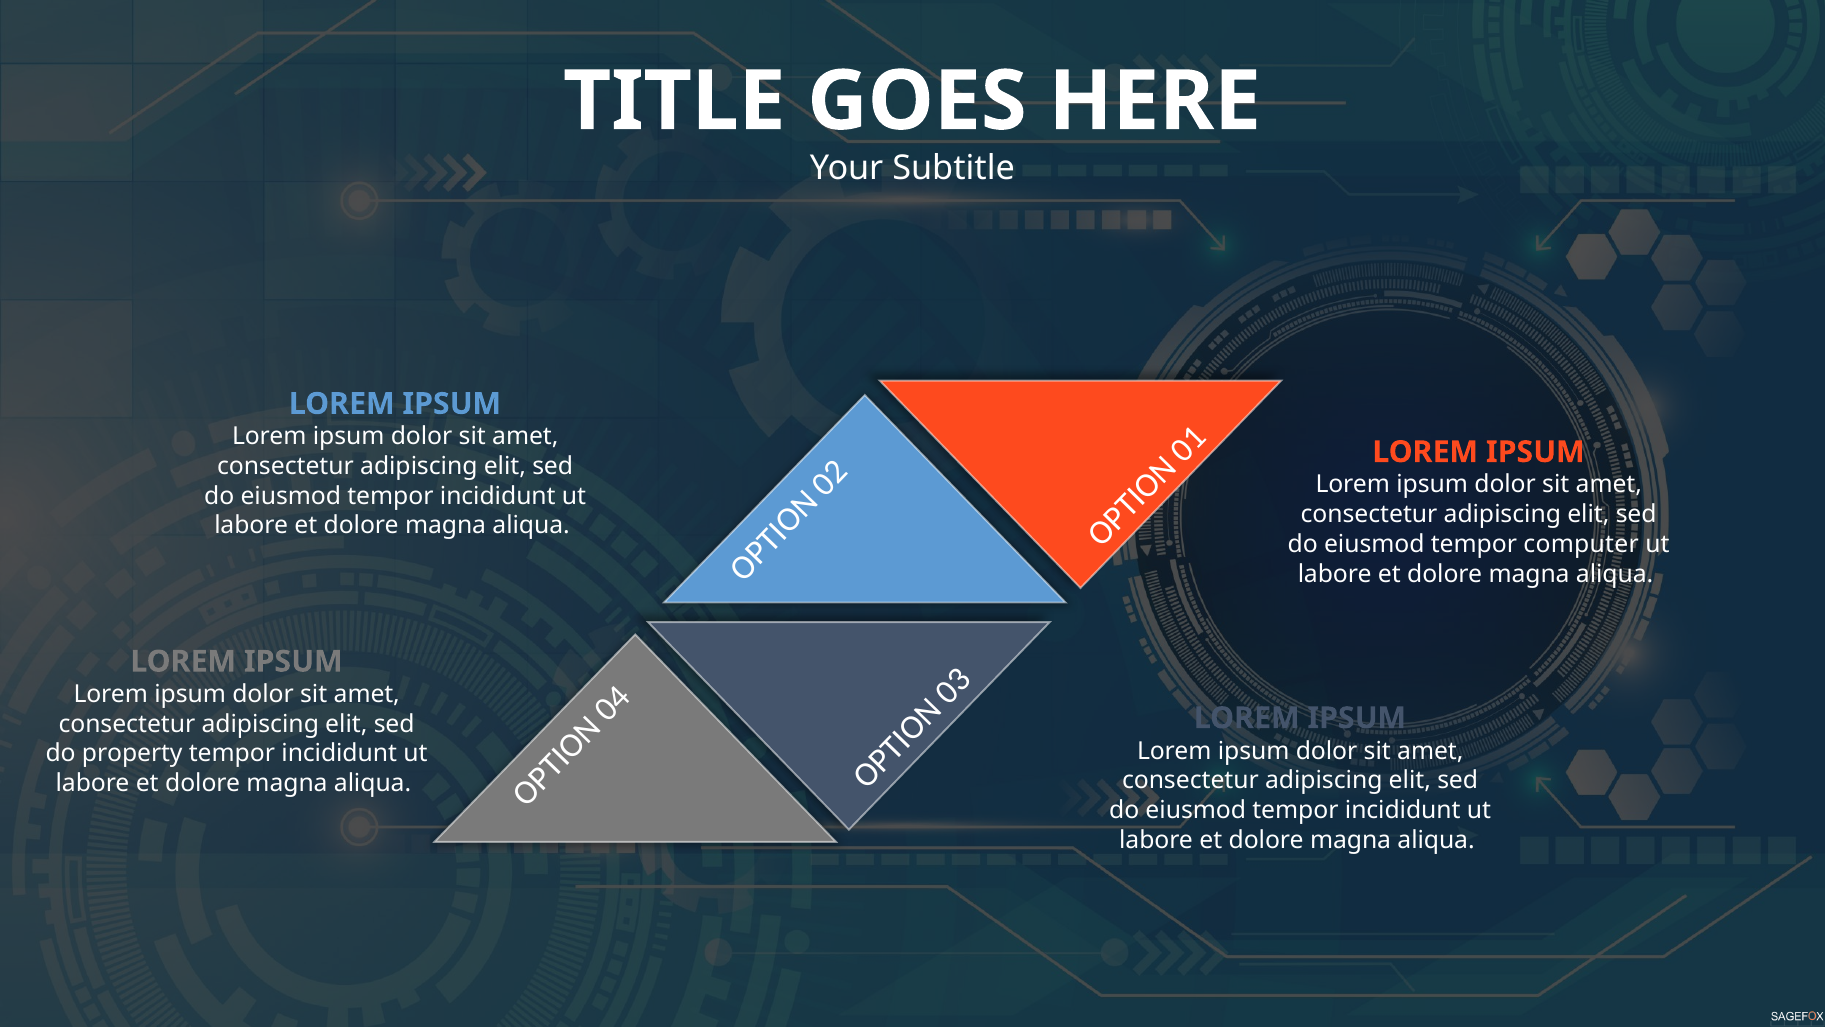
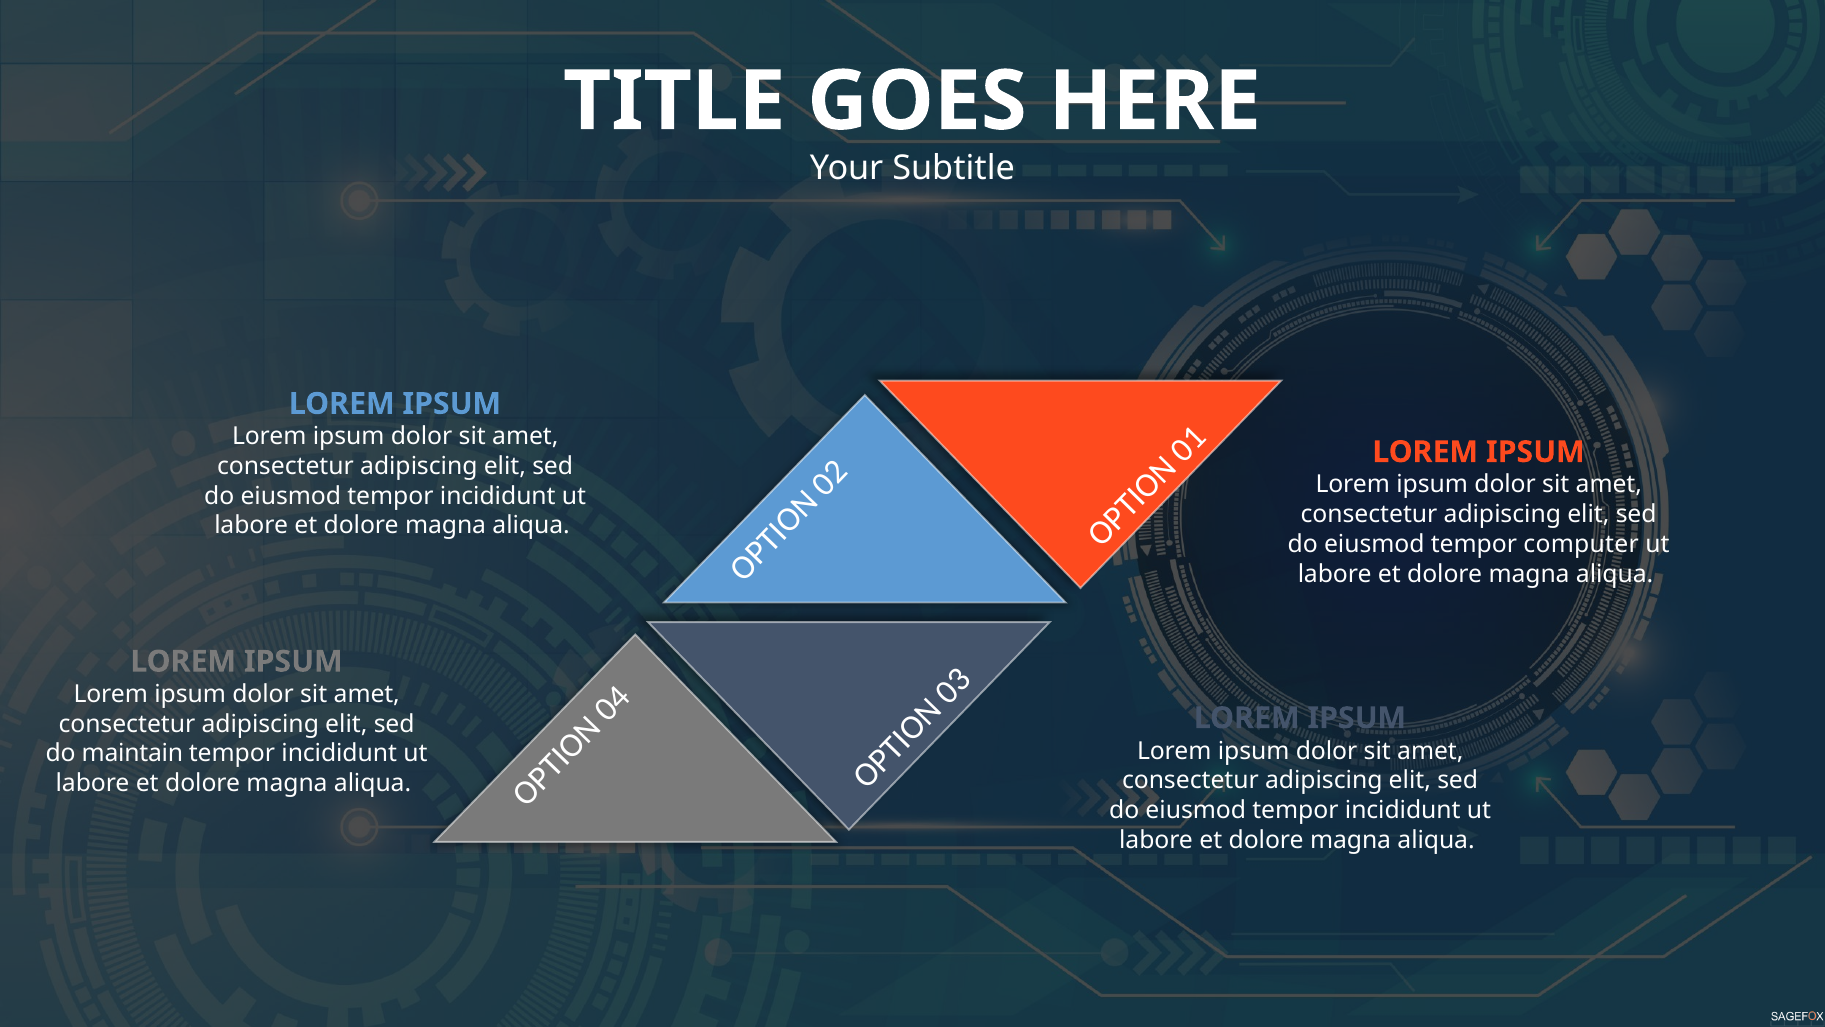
property: property -> maintain (132, 753)
